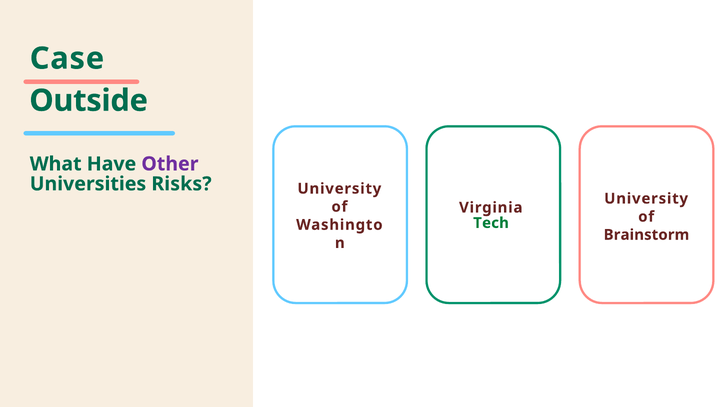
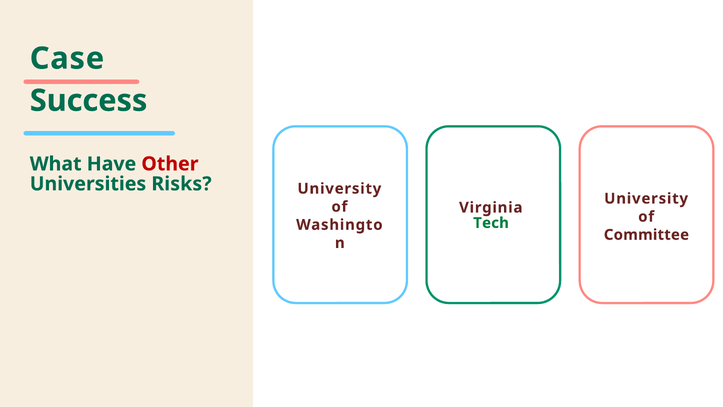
Outside: Outside -> Success (89, 101)
Other colour: purple -> red (170, 164)
Brainstorm: Brainstorm -> Committee (646, 235)
